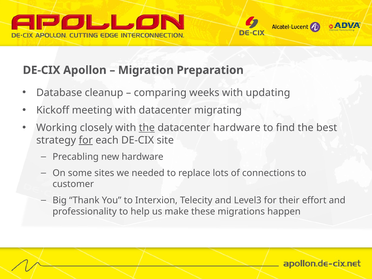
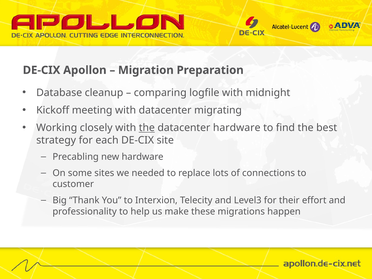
weeks: weeks -> logfile (204, 93)
updating: updating -> midnight (268, 93)
for underline: present -> none (86, 140)
